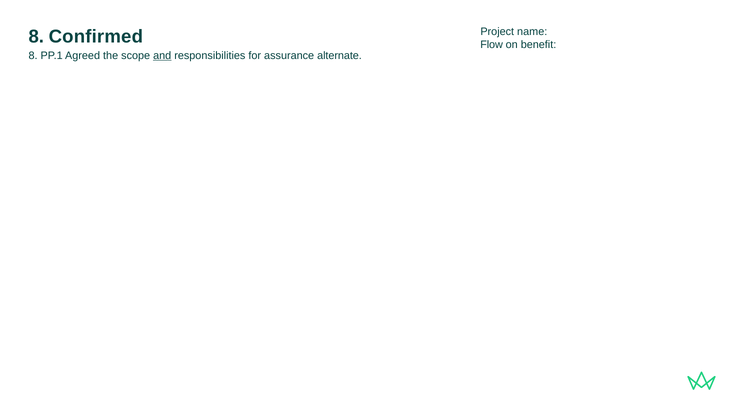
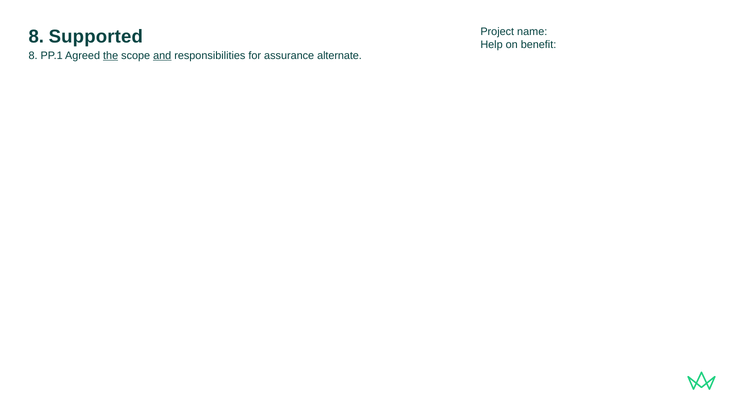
Confirmed: Confirmed -> Supported (96, 37)
Flow: Flow -> Help (492, 45)
the underline: none -> present (111, 56)
